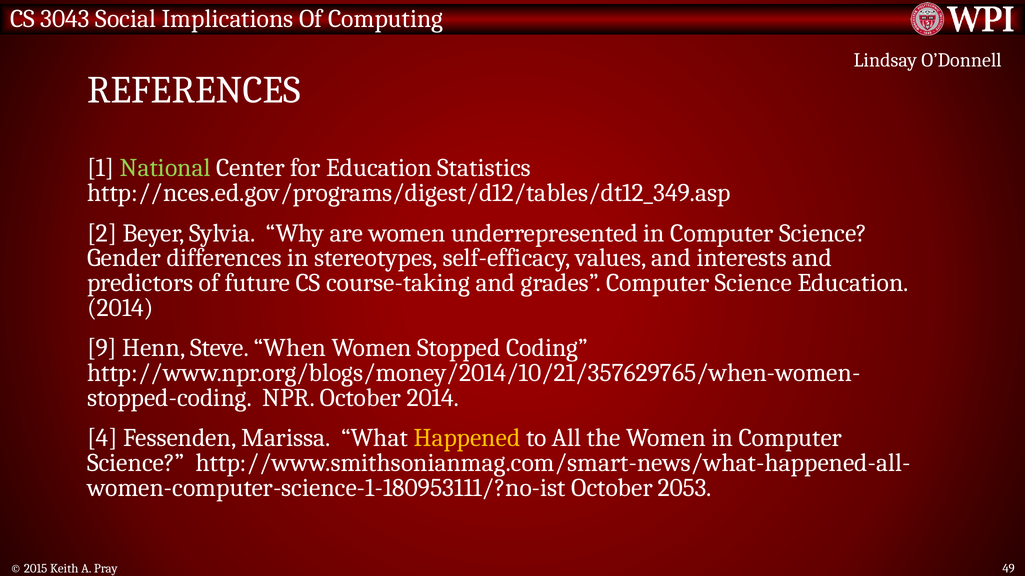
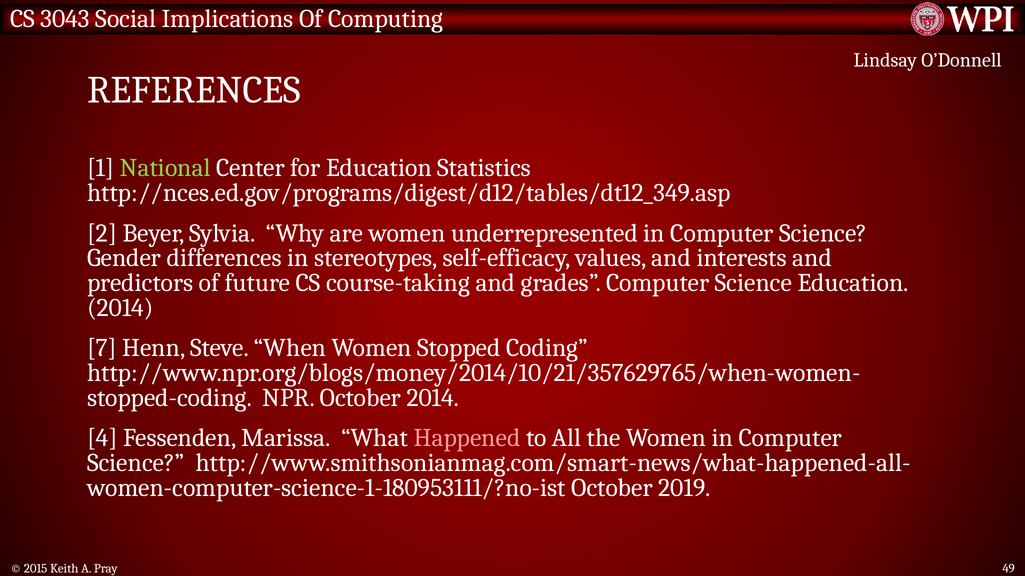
9: 9 -> 7 (102, 348)
Happened colour: yellow -> pink (467, 438)
2053: 2053 -> 2019 (684, 488)
